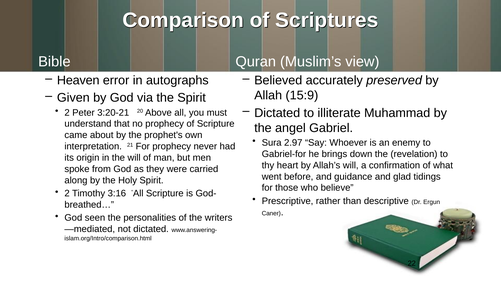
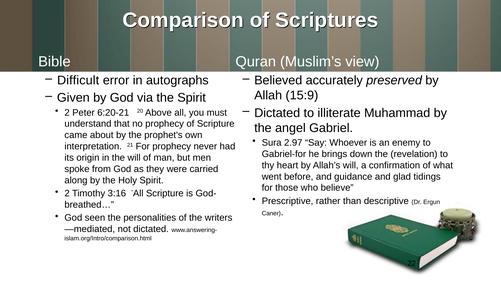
Heaven: Heaven -> Difficult (78, 80)
3:20-21: 3:20-21 -> 6:20-21 (113, 113)
